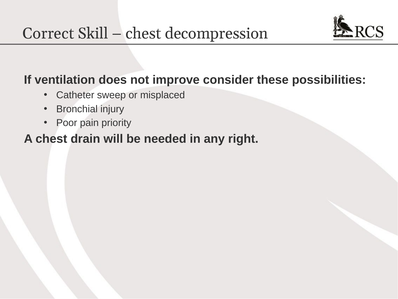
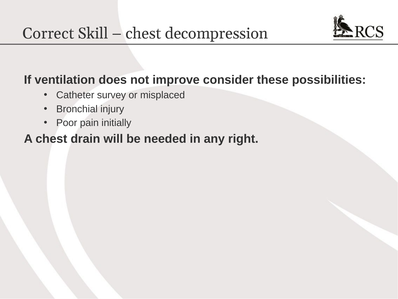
sweep: sweep -> survey (111, 95)
priority: priority -> initially (116, 123)
